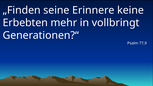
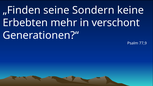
Erinnere: Erinnere -> Sondern (93, 10)
vollbringt: vollbringt -> verschont (116, 23)
